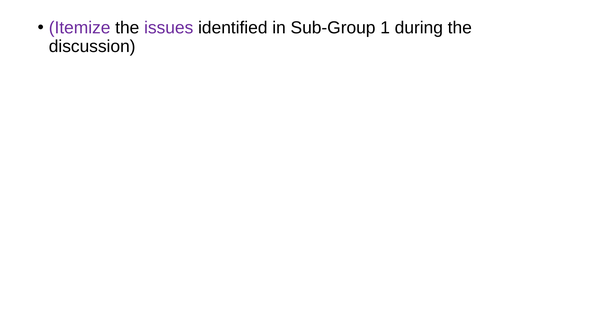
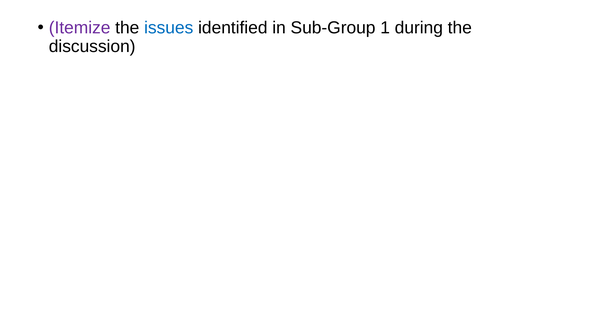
issues colour: purple -> blue (169, 28)
